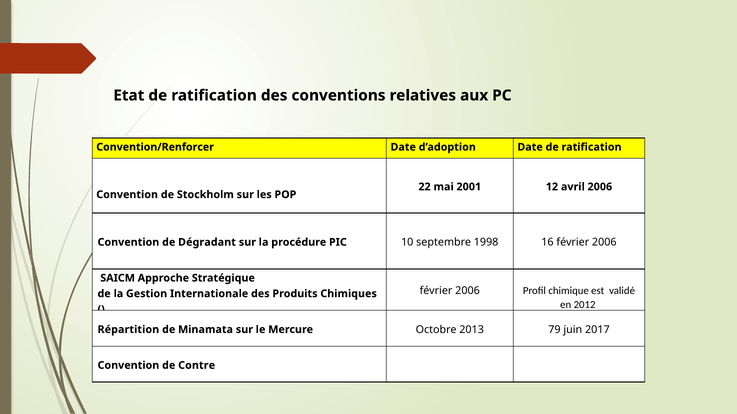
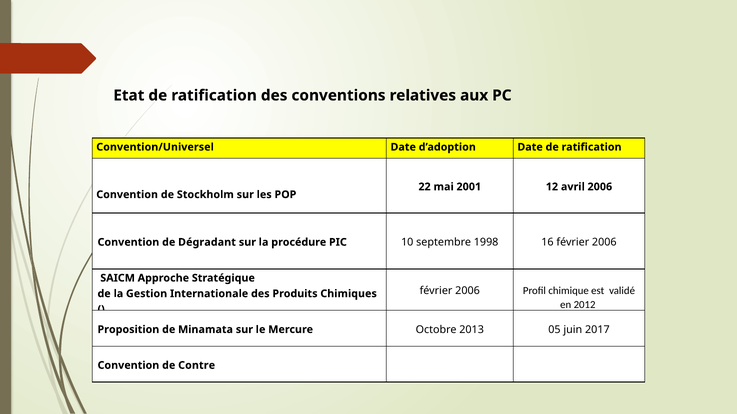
Convention/Renforcer: Convention/Renforcer -> Convention/Universel (155, 147)
Répartition: Répartition -> Proposition (128, 330)
79: 79 -> 05 (554, 330)
